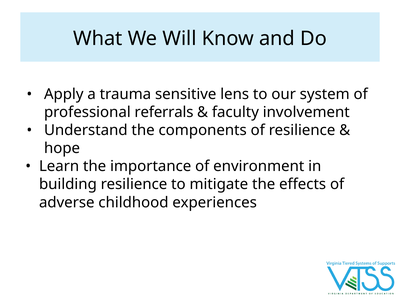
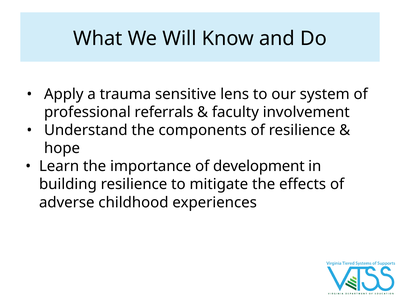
environment: environment -> development (259, 166)
